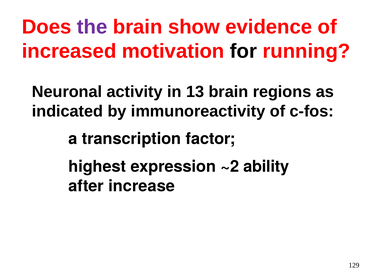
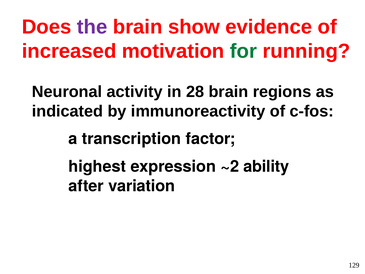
for colour: black -> green (243, 51)
13: 13 -> 28 (195, 92)
increase: increase -> variation (142, 186)
